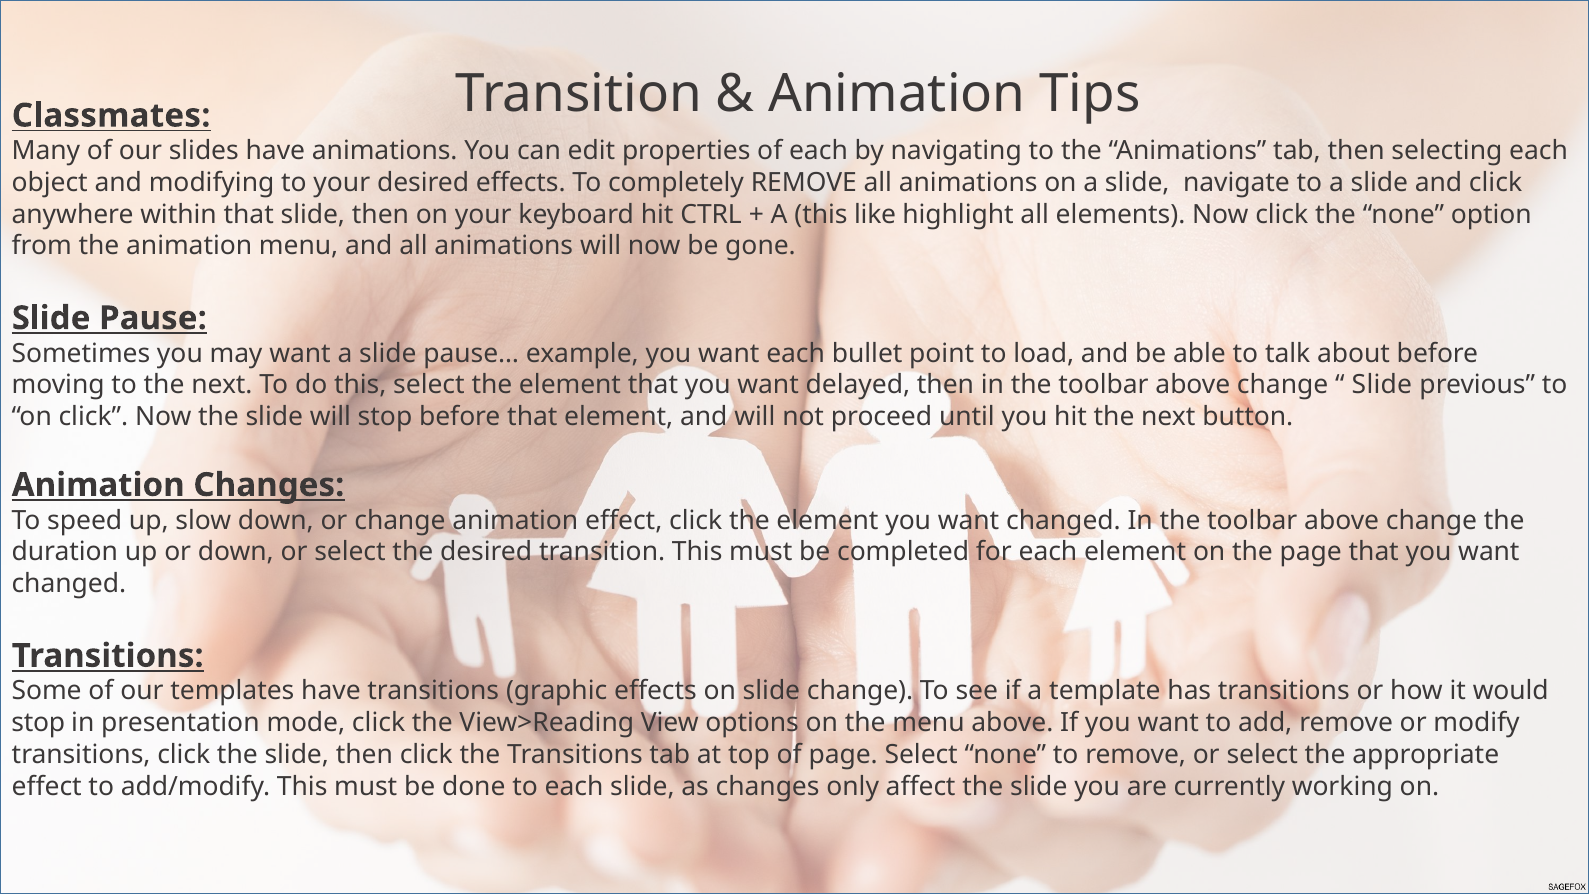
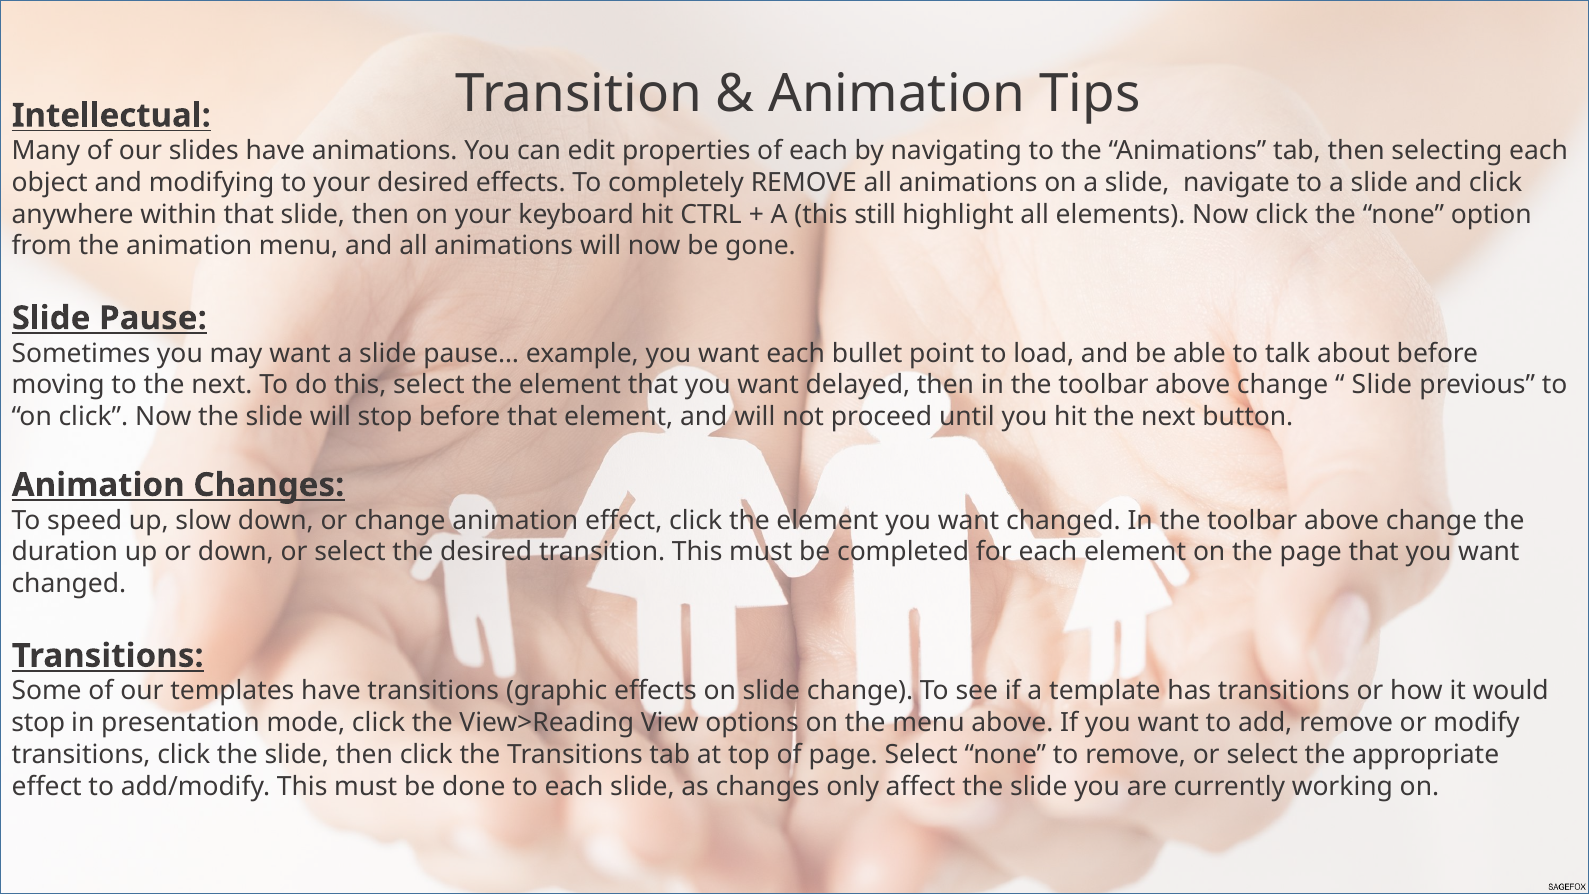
Classmates: Classmates -> Intellectual (111, 116)
like: like -> still (875, 214)
